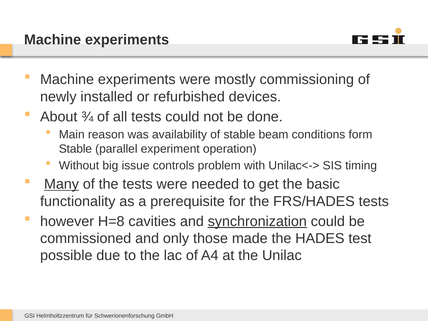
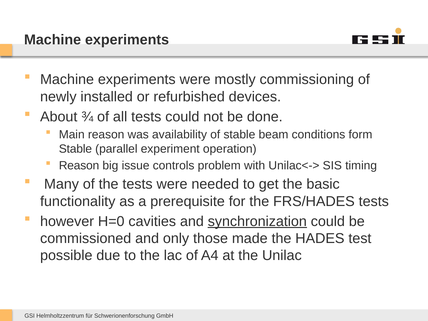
Without: Without -> Reason (79, 166)
Many underline: present -> none (61, 184)
H=8: H=8 -> H=0 (111, 221)
